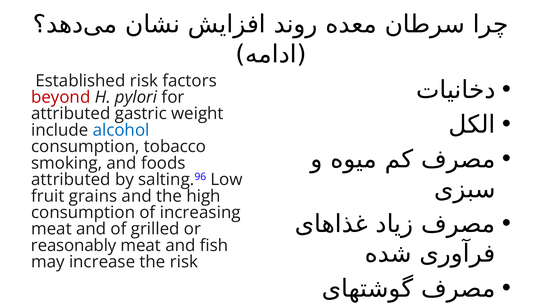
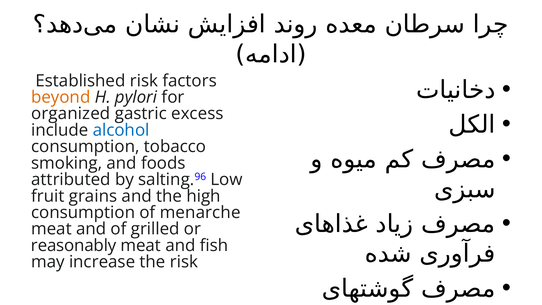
beyond colour: red -> orange (61, 97)
attributed: attributed -> organized (71, 114)
weight: weight -> excess (197, 114)
increasing: increasing -> menarche (200, 212)
